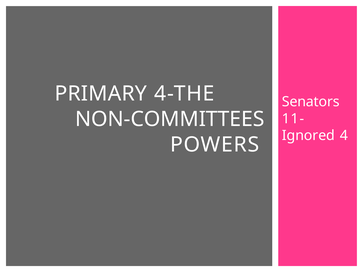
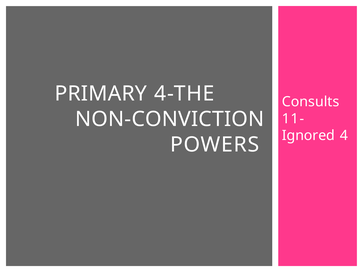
Senators: Senators -> Consults (311, 102)
NON-COMMITTEES: NON-COMMITTEES -> NON-CONVICTION (170, 119)
